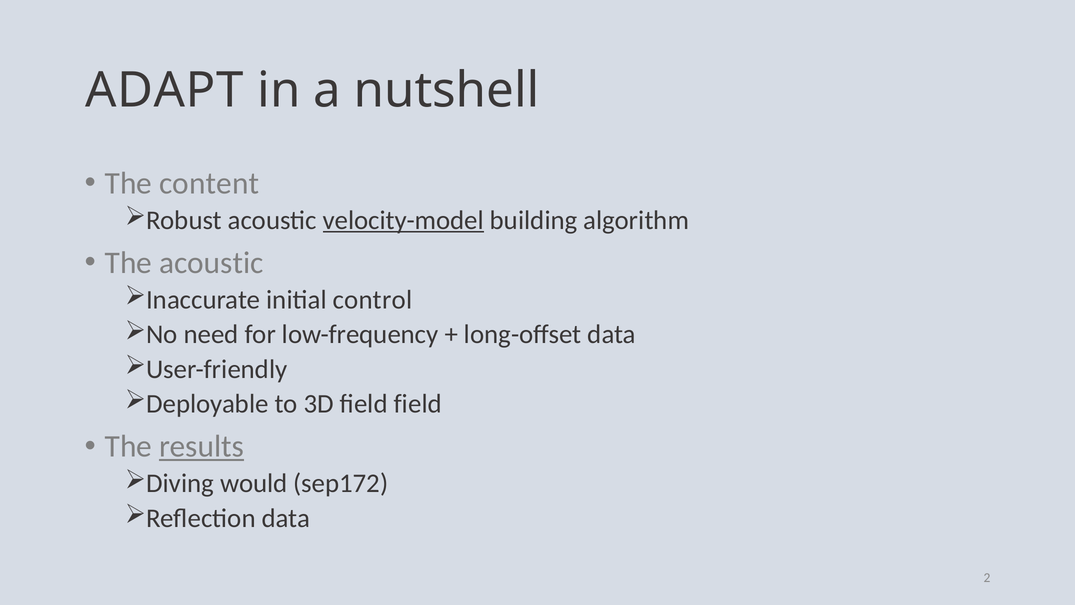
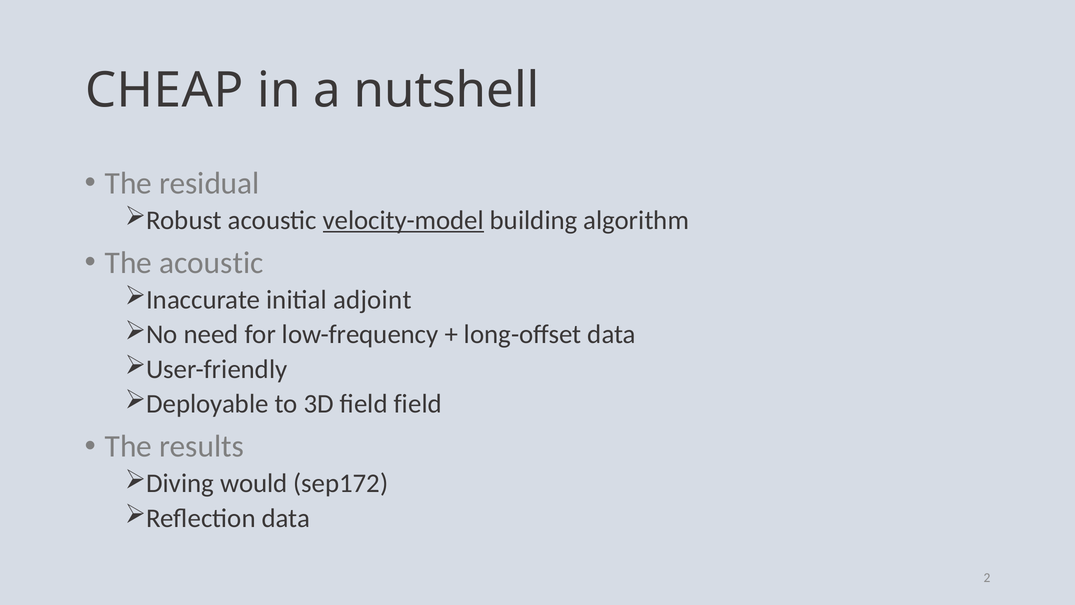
ADAPT: ADAPT -> CHEAP (164, 90)
content: content -> residual (209, 183)
control: control -> adjoint (372, 300)
results underline: present -> none (201, 446)
